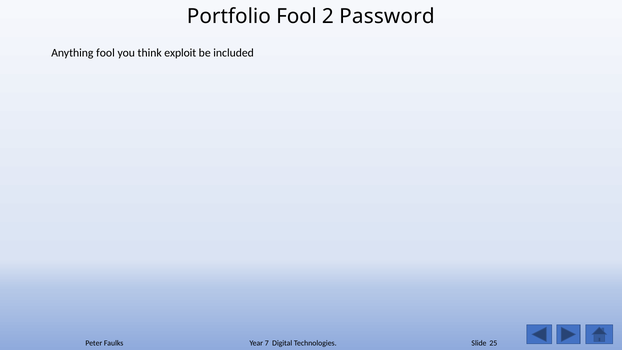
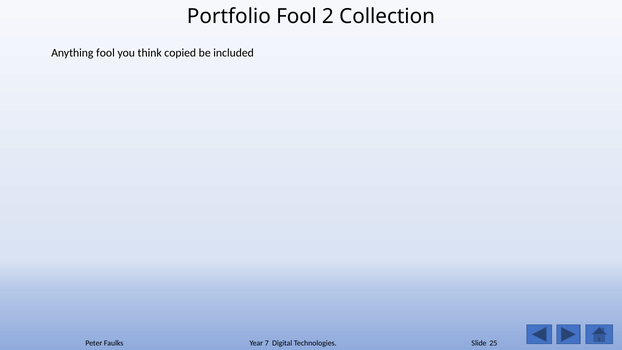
Password: Password -> Collection (387, 16)
exploit: exploit -> copied (180, 53)
